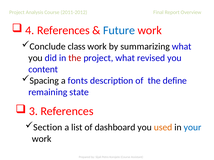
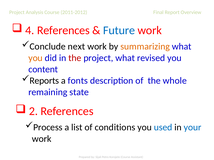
class: class -> next (76, 47)
summarizing colour: black -> orange (145, 47)
you colour: black -> orange (36, 58)
Spacing: Spacing -> Reports (44, 81)
define: define -> whole (175, 81)
3: 3 -> 2 (33, 112)
Section: Section -> Process (48, 128)
dashboard: dashboard -> conditions (115, 128)
used colour: orange -> blue (163, 128)
